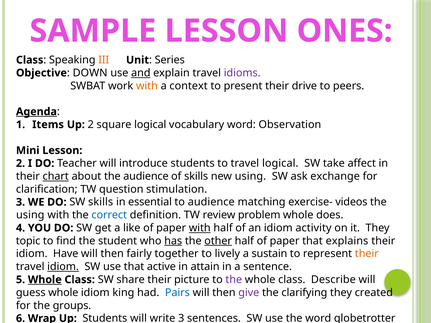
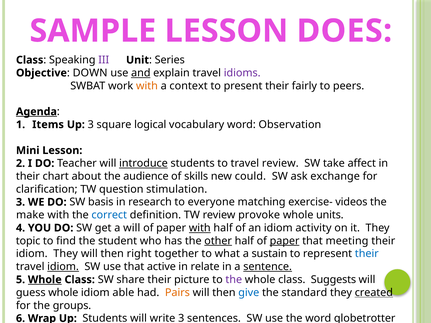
ONES: ONES -> DOES (344, 31)
III colour: orange -> purple (104, 60)
drive: drive -> fairly (304, 86)
Up 2: 2 -> 3 (91, 125)
introduce underline: none -> present (143, 163)
travel logical: logical -> review (280, 163)
chart underline: present -> none (56, 176)
new using: using -> could (250, 176)
SW skills: skills -> basis (101, 202)
essential: essential -> research (150, 202)
to audience: audience -> everyone (211, 202)
using: using -> make (30, 215)
problem: problem -> provoke (259, 215)
does: does -> units (330, 215)
a like: like -> will (132, 228)
has underline: present -> none (173, 241)
paper underline: none -> present (285, 241)
explains: explains -> meeting (347, 241)
idiom Have: Have -> They (66, 254)
fairly: fairly -> right (139, 254)
lively: lively -> what (227, 254)
their colour: orange -> blue (367, 254)
attain: attain -> relate (205, 267)
sentence underline: none -> present (268, 267)
Describe: Describe -> Suggests (333, 280)
king: king -> able (123, 293)
Pairs colour: blue -> orange (177, 293)
give colour: purple -> blue (249, 293)
clarifying: clarifying -> standard (304, 293)
created underline: none -> present (374, 293)
